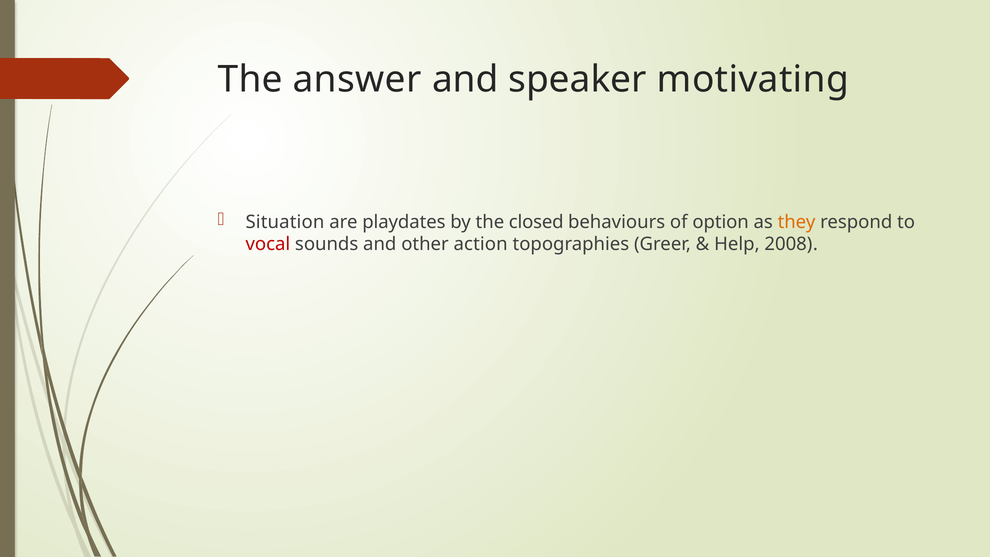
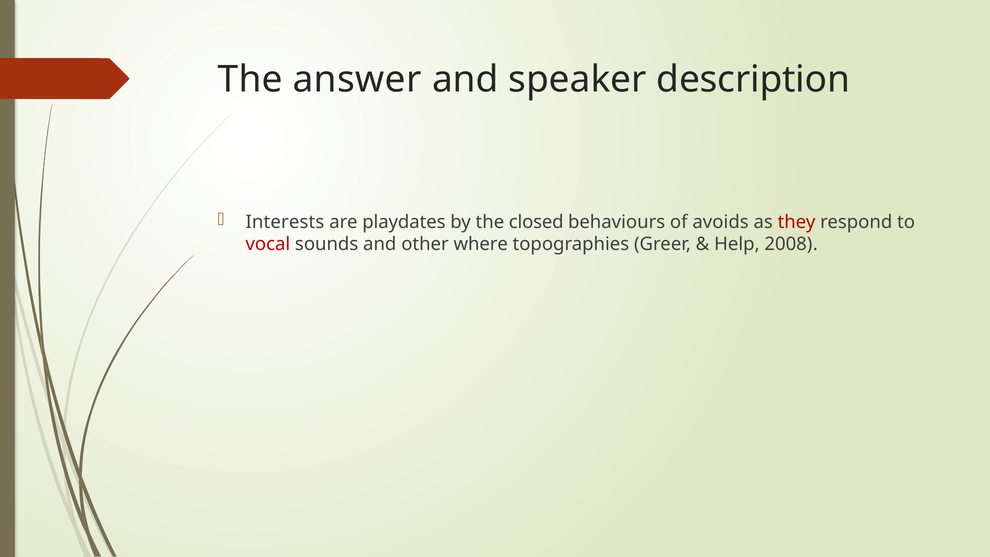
motivating: motivating -> description (753, 79)
Situation: Situation -> Interests (285, 222)
option: option -> avoids (721, 222)
they colour: orange -> red (797, 222)
action: action -> where (481, 244)
